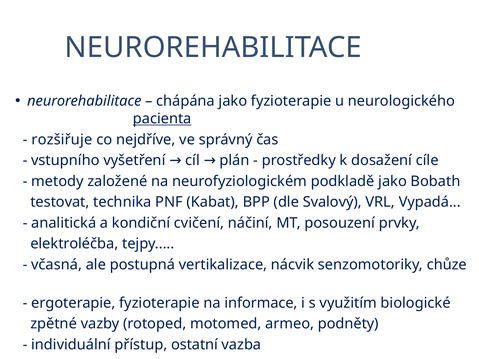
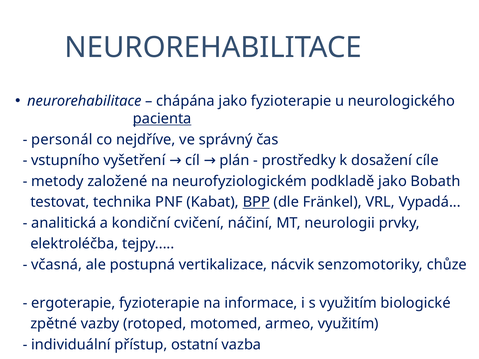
rozšiřuje: rozšiřuje -> personál (62, 140)
BPP underline: none -> present (256, 202)
Svalový: Svalový -> Fränkel (332, 202)
posouzení: posouzení -> neurologii (340, 223)
armeo podněty: podněty -> využitím (348, 324)
